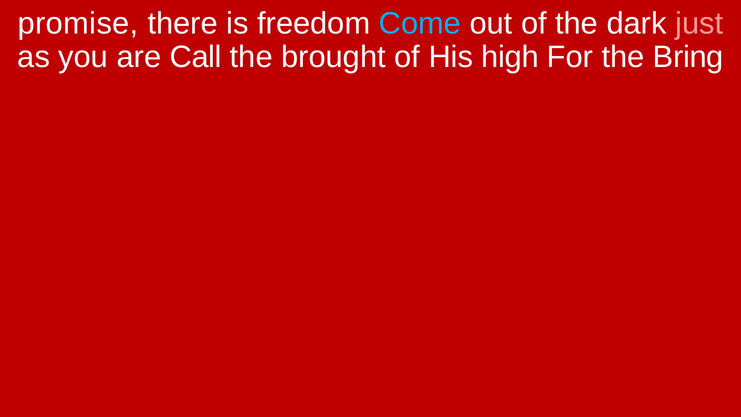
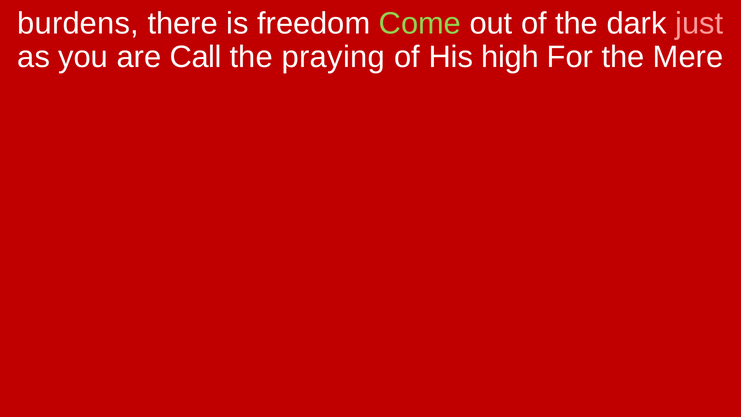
promise: promise -> burdens (78, 24)
Come colour: light blue -> light green (420, 24)
brought: brought -> praying (333, 57)
Bring: Bring -> Mere (688, 57)
